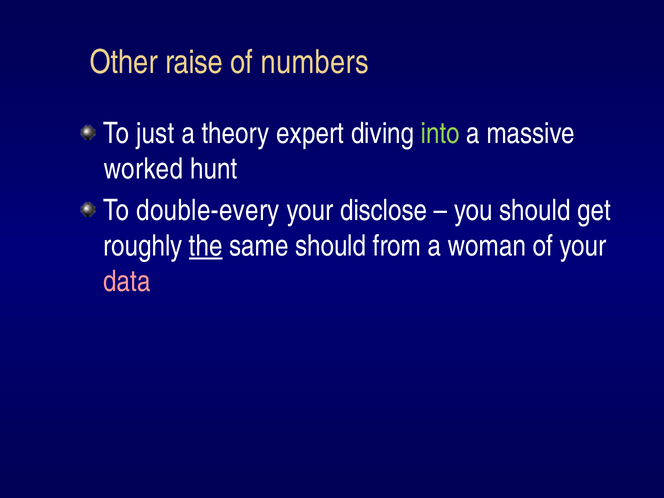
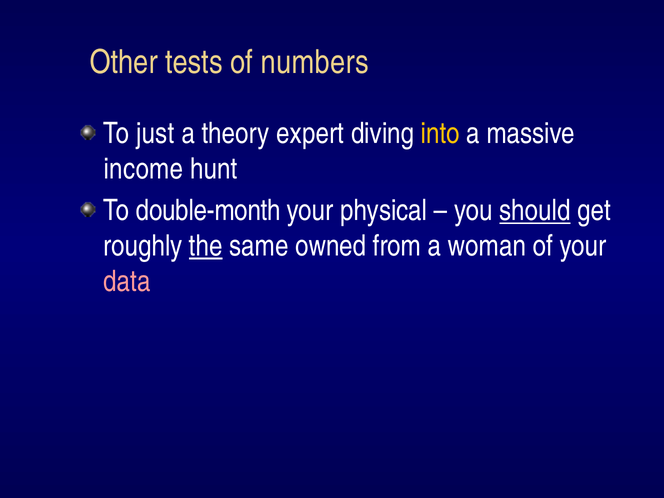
raise: raise -> tests (194, 62)
into colour: light green -> yellow (440, 134)
worked: worked -> income (143, 169)
double-every: double-every -> double-month (208, 211)
disclose: disclose -> physical (384, 211)
should underline: none -> present (535, 211)
same should: should -> owned (331, 246)
